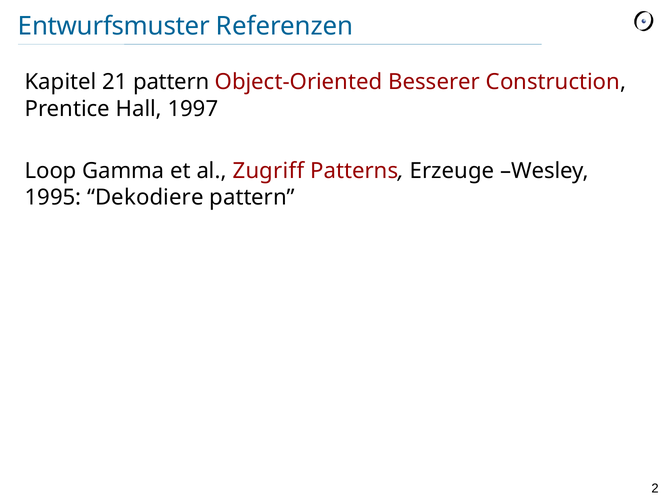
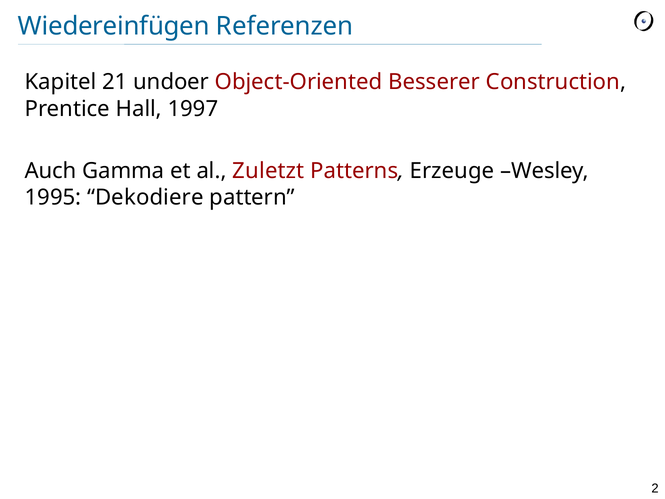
Entwurfsmuster: Entwurfsmuster -> Wiedereinfügen (114, 26)
21 pattern: pattern -> undoer (171, 82)
Loop: Loop -> Auch (51, 171)
Zugriff: Zugriff -> Zuletzt (268, 171)
